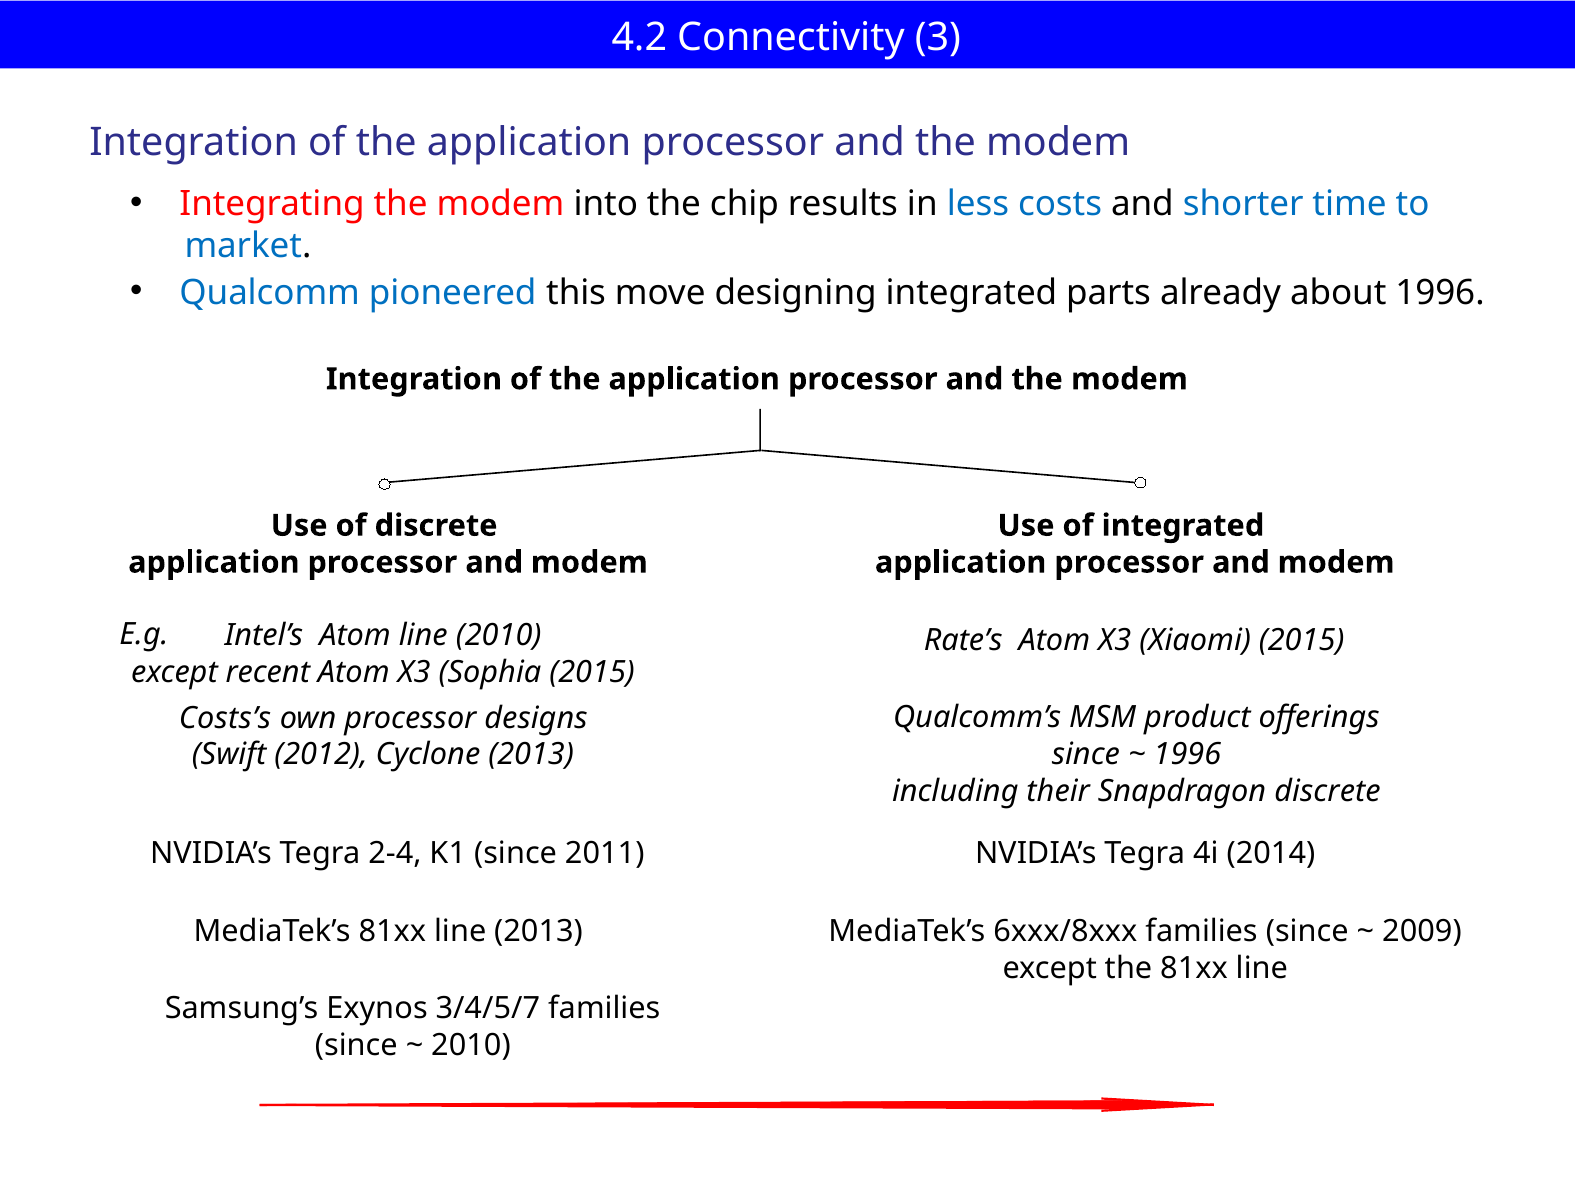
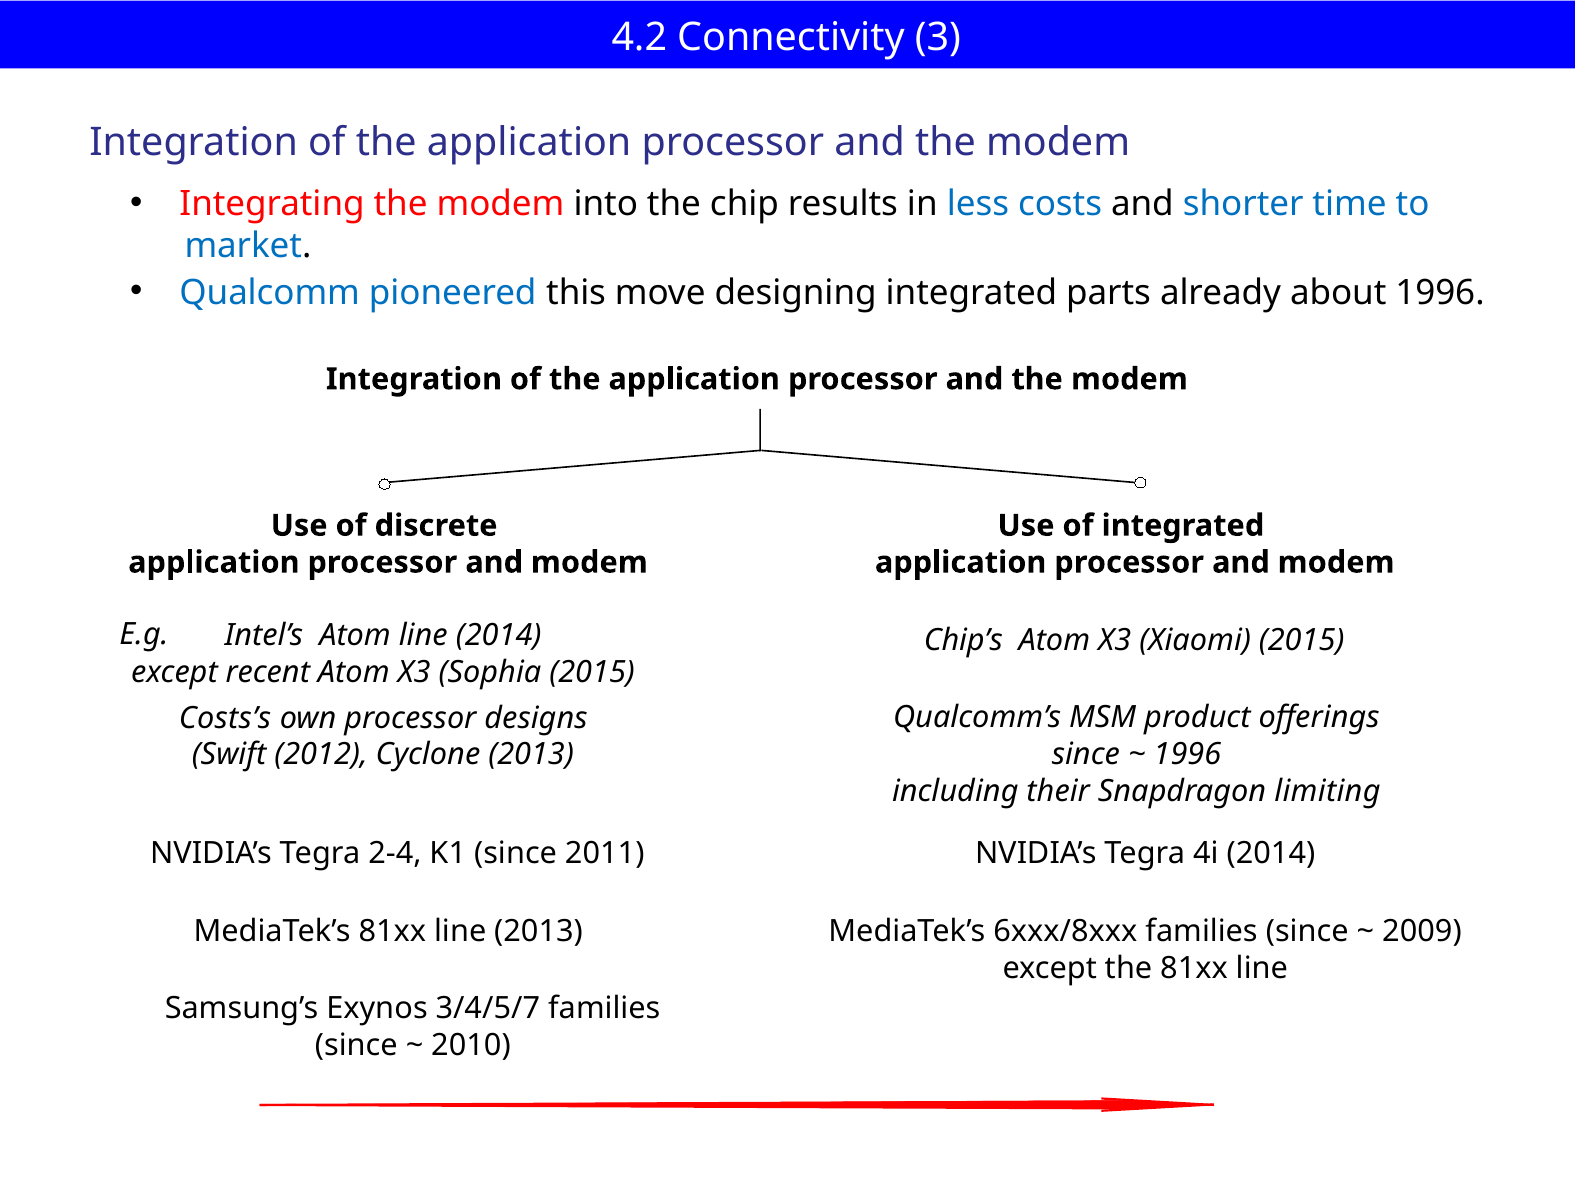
line 2010: 2010 -> 2014 (499, 635)
Rate’s: Rate’s -> Chip’s (963, 640)
Snapdragon discrete: discrete -> limiting (1327, 791)
